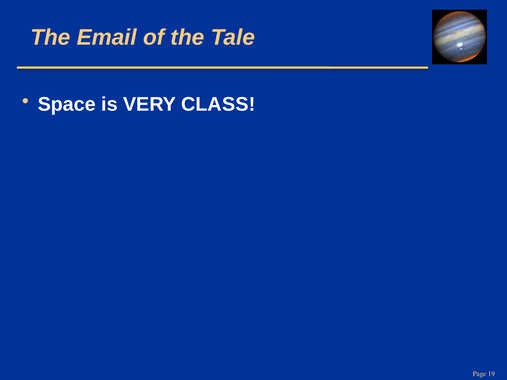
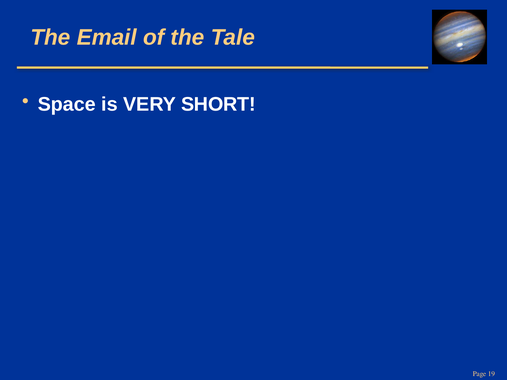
CLASS: CLASS -> SHORT (218, 104)
